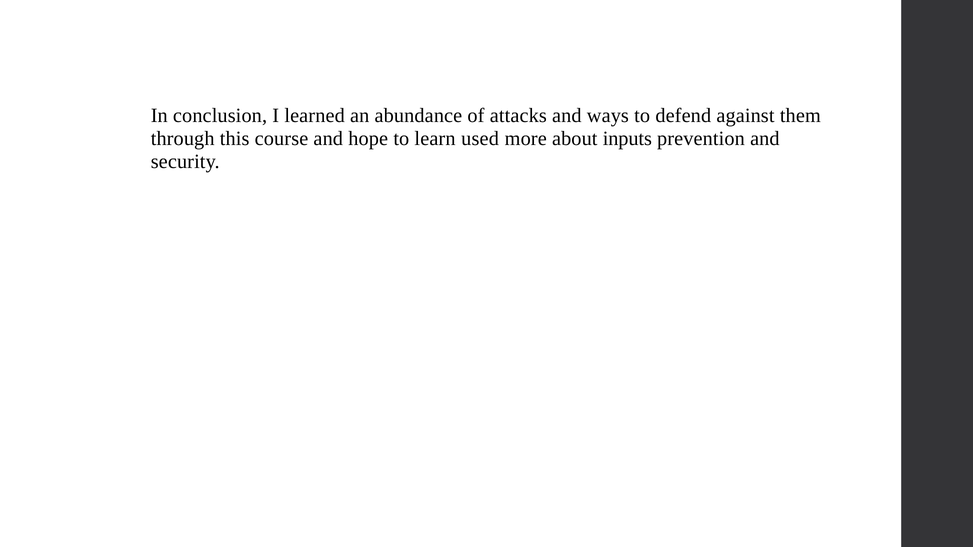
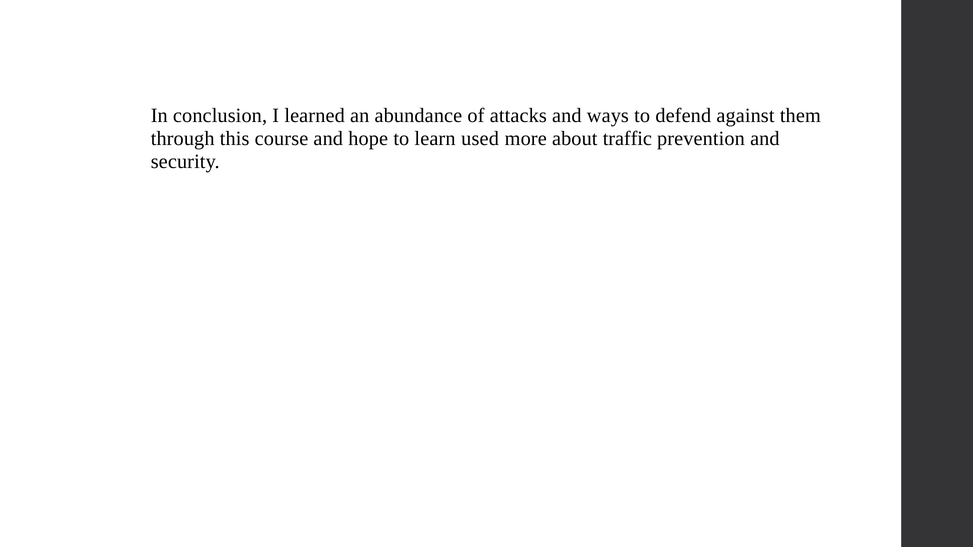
inputs: inputs -> traffic (627, 139)
